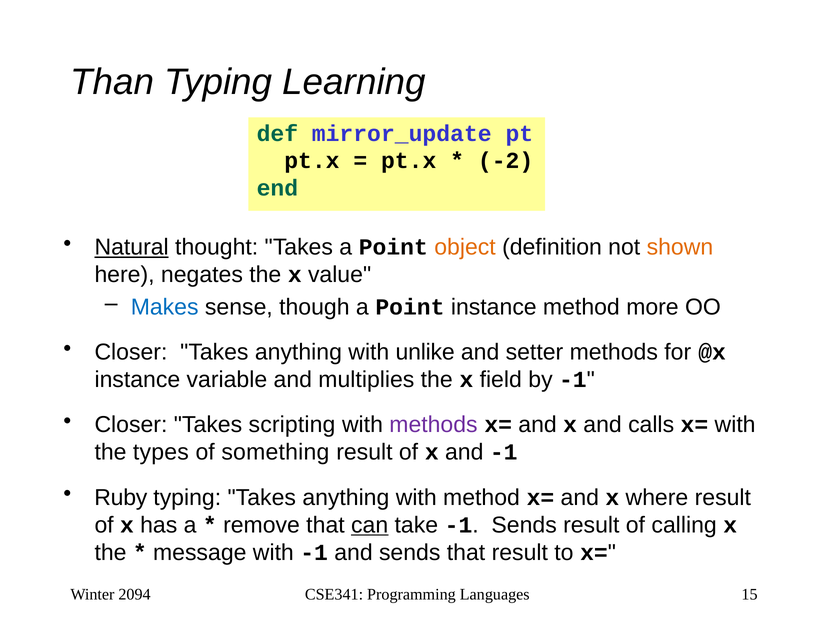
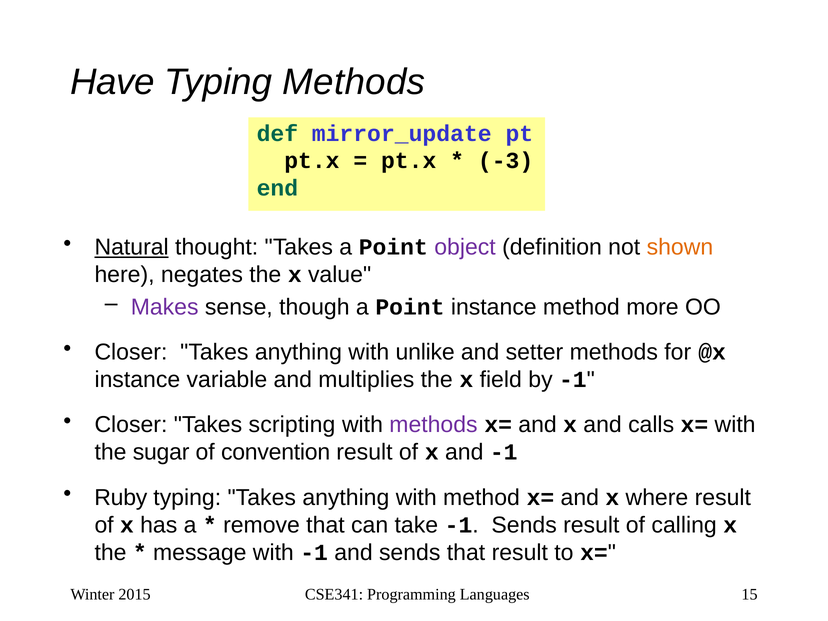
Than: Than -> Have (112, 82)
Typing Learning: Learning -> Methods (354, 82)
-2: -2 -> -3 (506, 161)
object colour: orange -> purple (465, 247)
Makes colour: blue -> purple (165, 307)
types: types -> sugar (161, 452)
something: something -> convention (276, 452)
can underline: present -> none (370, 525)
2094: 2094 -> 2015 (135, 595)
